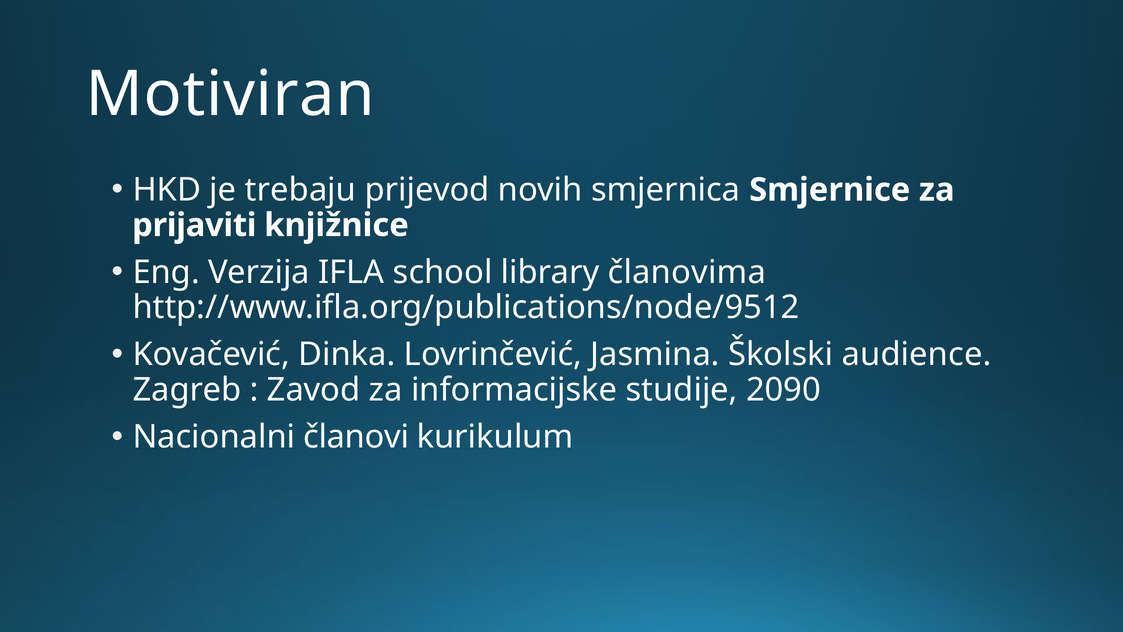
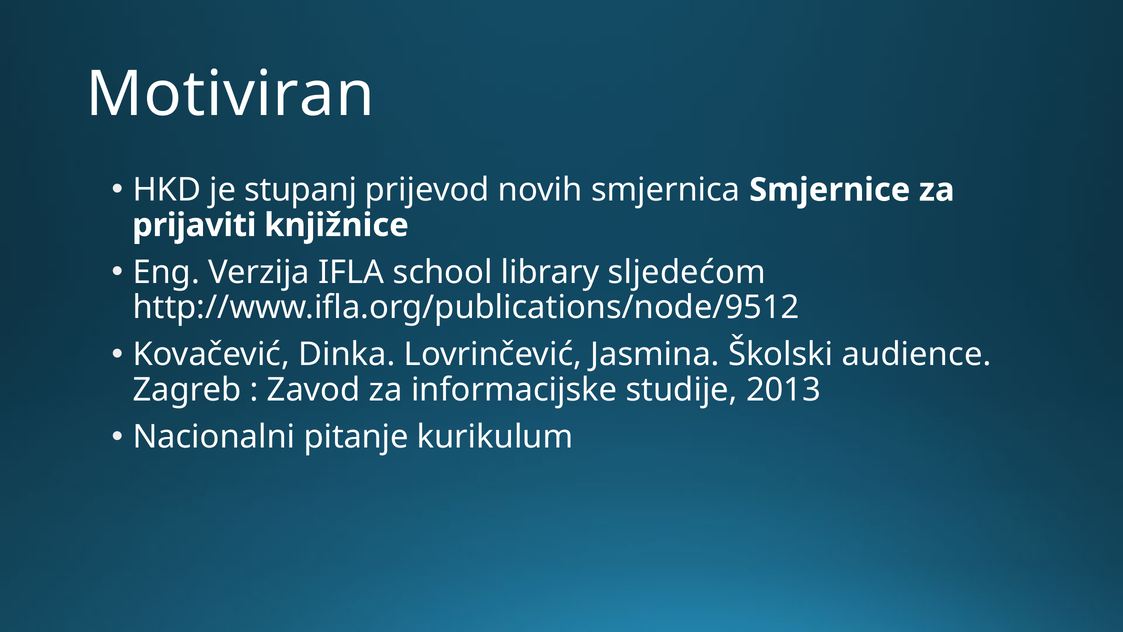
trebaju: trebaju -> stupanj (301, 190)
članovima: članovima -> sljedećom (687, 272)
2090: 2090 -> 2013 (783, 390)
članovi: članovi -> pitanje (356, 437)
